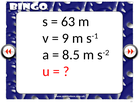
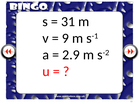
63: 63 -> 31 (68, 22)
8.5: 8.5 -> 2.9 (71, 55)
